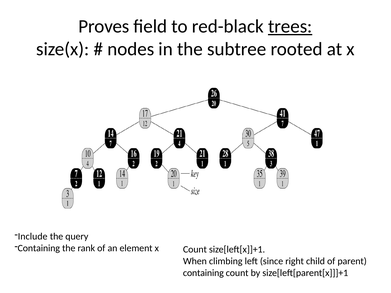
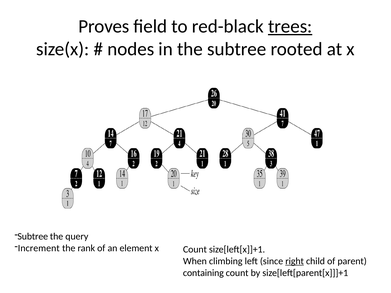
Include: Include -> Subtree (33, 237)
Containing: Containing -> Increment (39, 248)
right underline: none -> present (295, 261)
